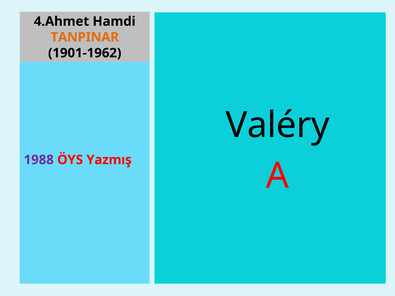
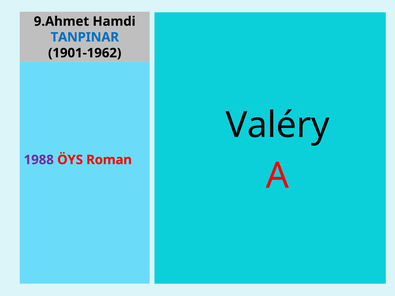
4.Ahmet: 4.Ahmet -> 9.Ahmet (61, 21)
TANPINAR colour: orange -> blue (85, 37)
Yazmış: Yazmış -> Roman (109, 160)
